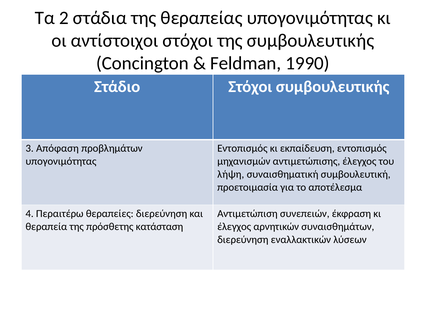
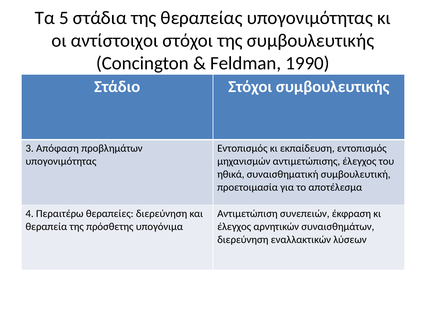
2: 2 -> 5 (64, 18)
λήψη: λήψη -> ηθικά (231, 175)
κατάσταση: κατάσταση -> υπογόνιμα (159, 227)
